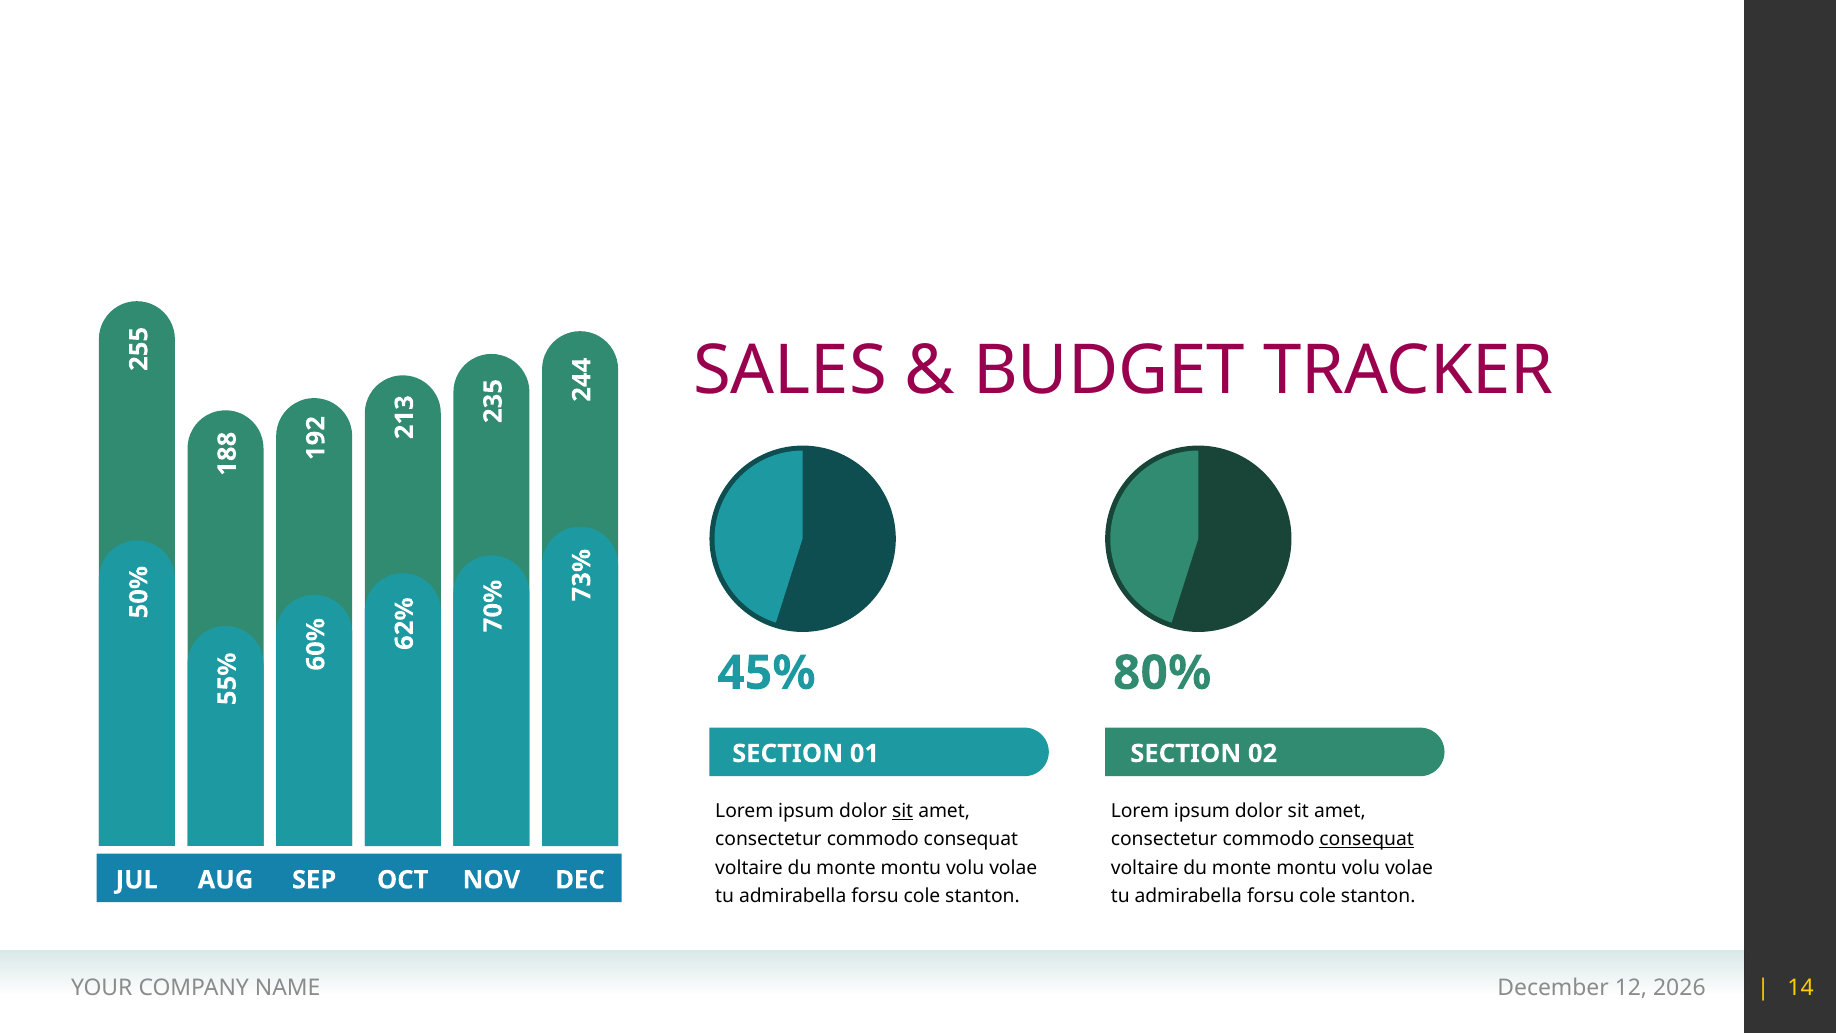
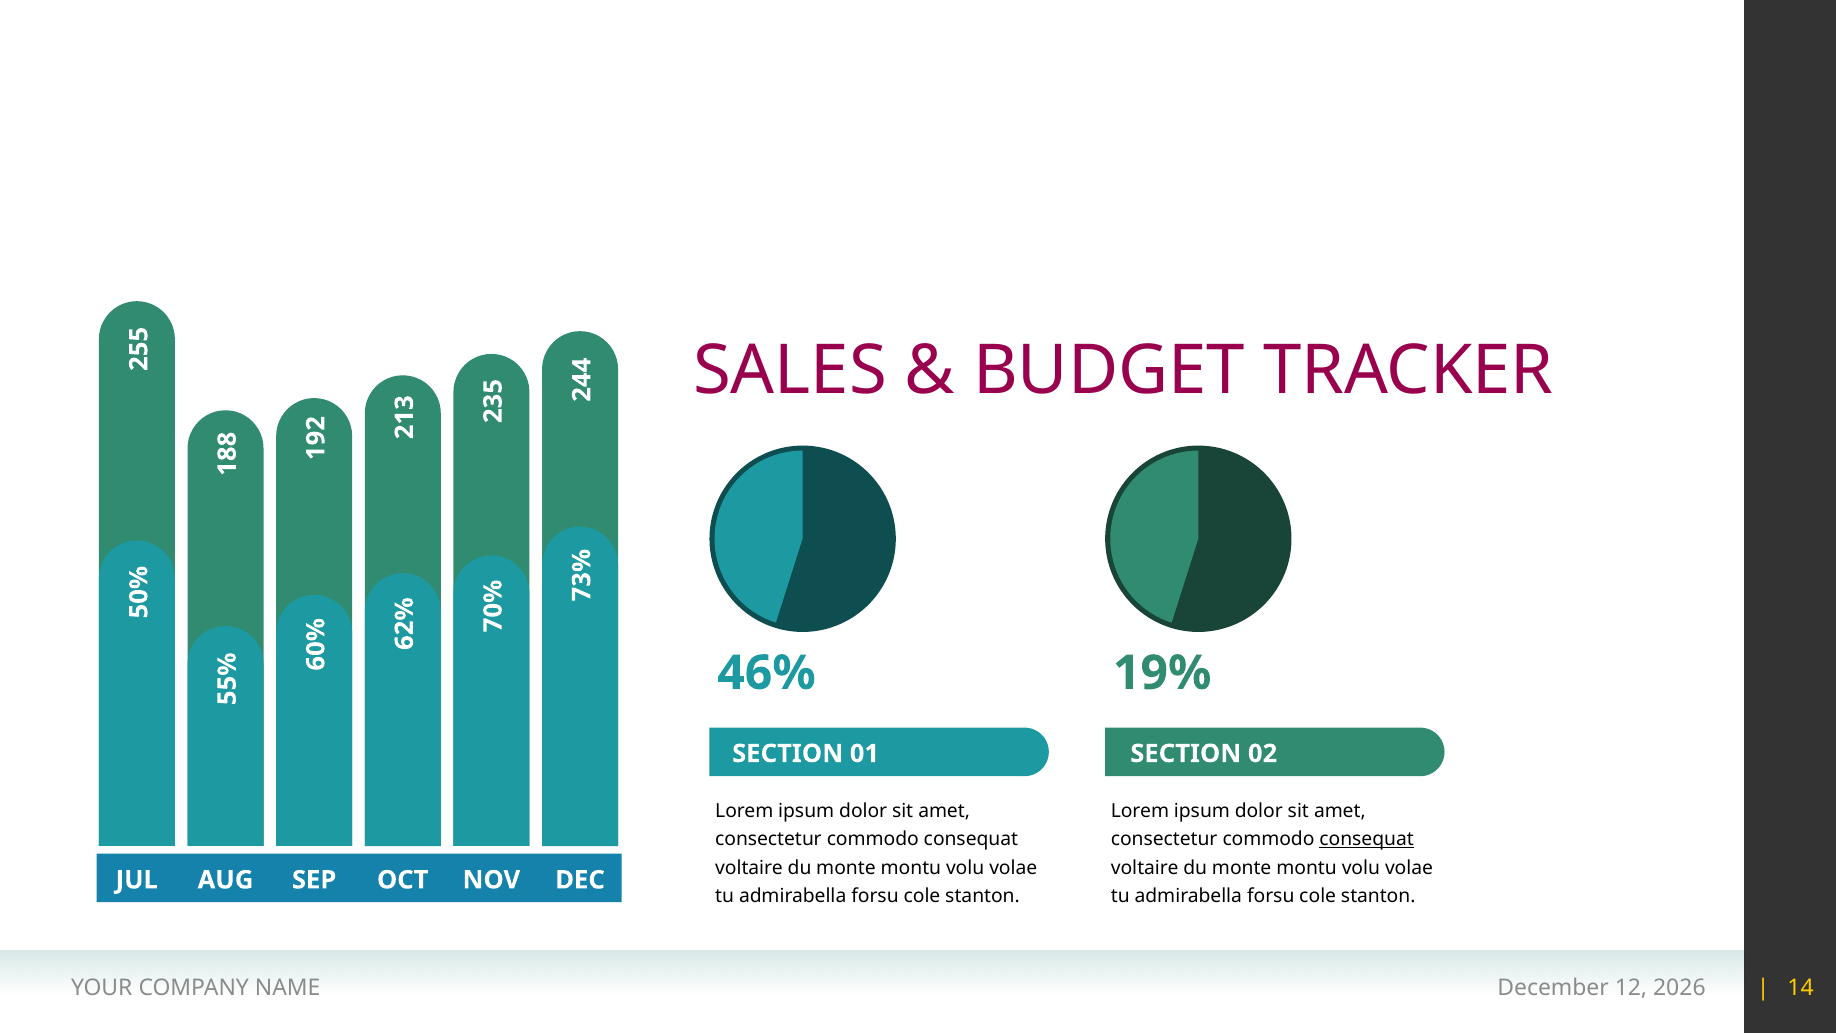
45%: 45% -> 46% (766, 673)
80%: 80% -> 19% (1162, 673)
sit underline: present -> none (903, 811)
